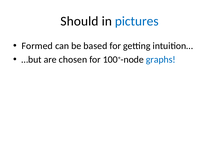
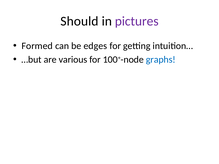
pictures colour: blue -> purple (137, 21)
based: based -> edges (95, 46)
chosen: chosen -> various (73, 60)
